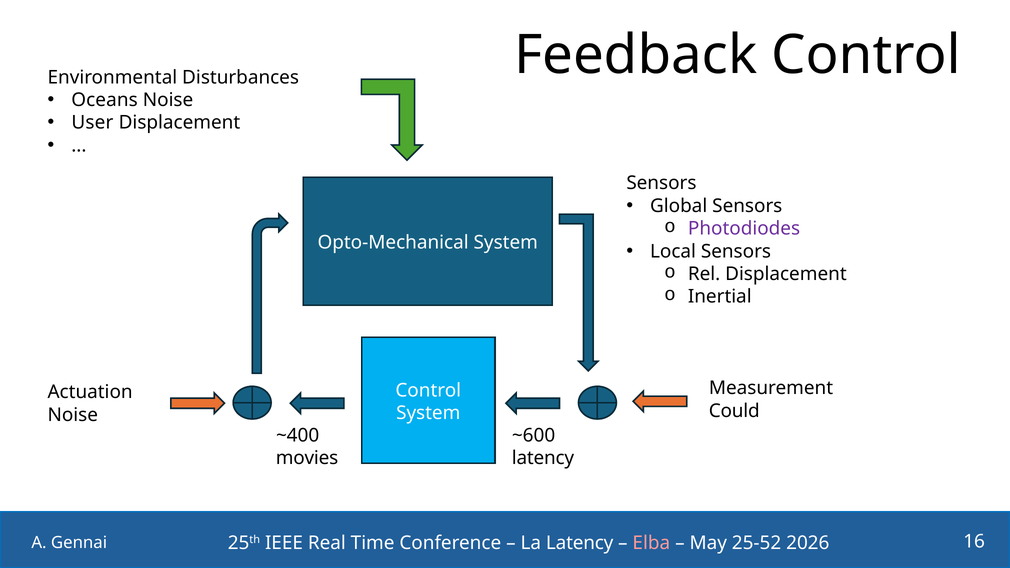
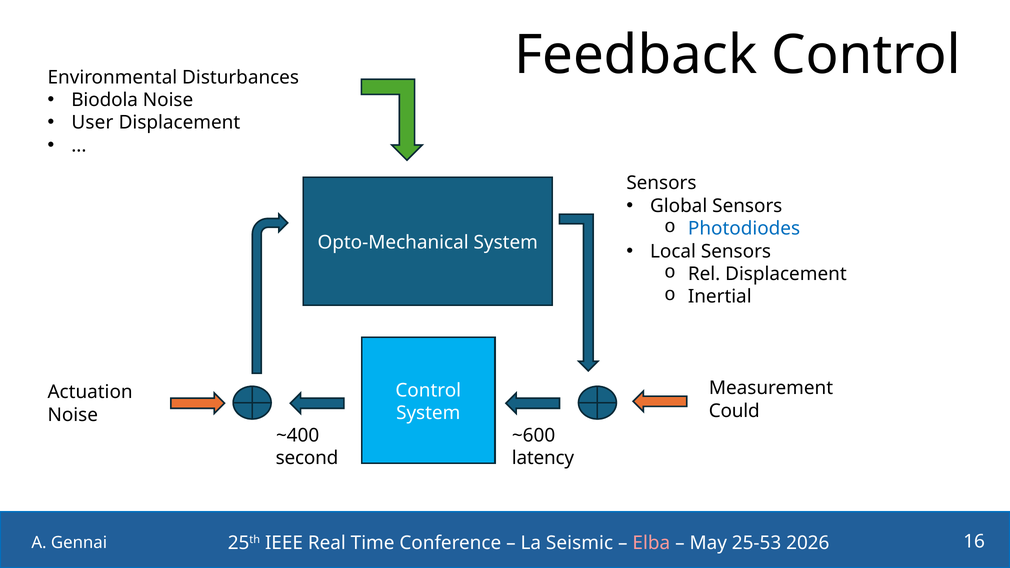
Oceans: Oceans -> Biodola (105, 100)
Photodiodes colour: purple -> blue (744, 229)
movies: movies -> second (307, 458)
La Latency: Latency -> Seismic (580, 543)
25-52: 25-52 -> 25-53 (757, 543)
